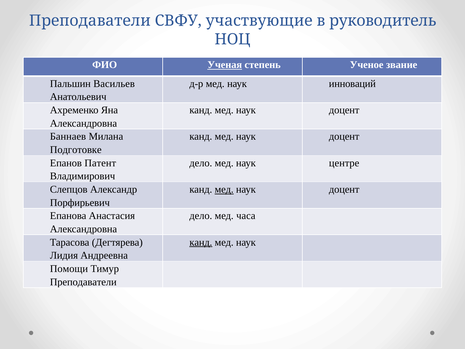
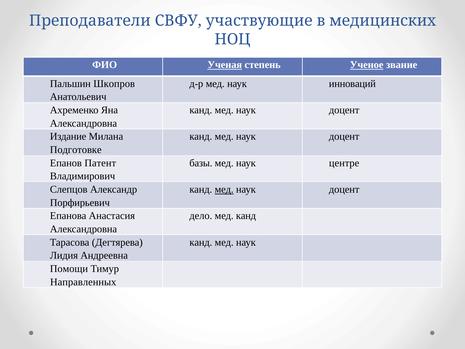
руководитель: руководитель -> медицинских (383, 21)
Ученое underline: none -> present (367, 65)
Васильев: Васильев -> Шкопров (114, 84)
Баннаев: Баннаев -> Издание (68, 136)
дело: дело -> базы (201, 163)
мед часа: часа -> канд (246, 216)
канд underline: present -> none (201, 242)
Преподаватели: Преподаватели -> Направленных (83, 282)
